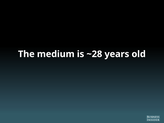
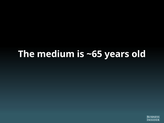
~28: ~28 -> ~65 (94, 54)
